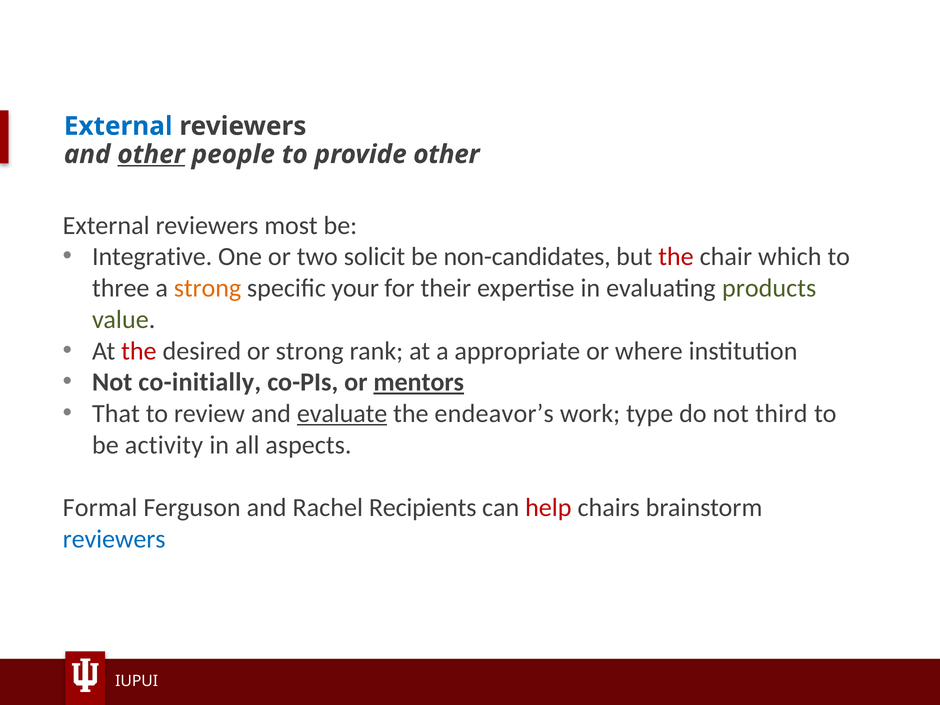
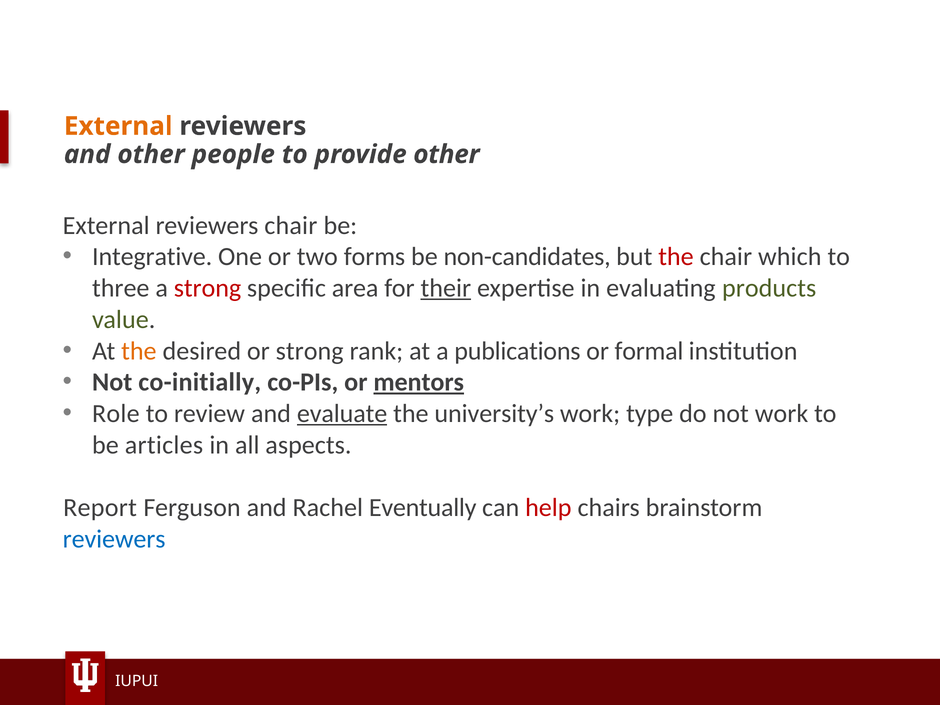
External colour: blue -> orange (118, 126)
other underline: present -> none (151, 154)
reviewers most: most -> chair (291, 225)
solicit: solicit -> forms (374, 257)
strong colour: orange -> red (208, 288)
your: your -> area (355, 288)
their underline: none -> present (446, 288)
the colour: red -> orange (139, 351)
appropriate: appropriate -> publications (517, 351)
where: where -> formal (649, 351)
That: That -> Role (116, 414)
endeavor’s: endeavor’s -> university’s (494, 414)
not third: third -> work (782, 414)
activity: activity -> articles (164, 445)
Formal: Formal -> Report (100, 508)
Recipients: Recipients -> Eventually (423, 508)
